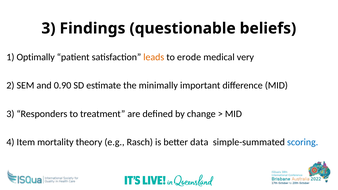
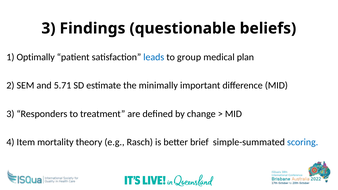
leads colour: orange -> blue (154, 57)
erode: erode -> group (189, 57)
very: very -> plan (245, 57)
0.90: 0.90 -> 5.71 (63, 85)
data: data -> brief (199, 142)
